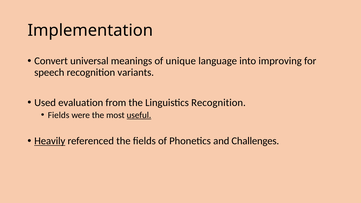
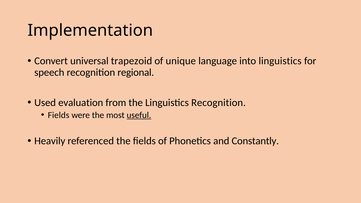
meanings: meanings -> trapezoid (132, 61)
into improving: improving -> linguistics (280, 61)
variants: variants -> regional (136, 72)
Heavily underline: present -> none (50, 141)
Challenges: Challenges -> Constantly (255, 141)
